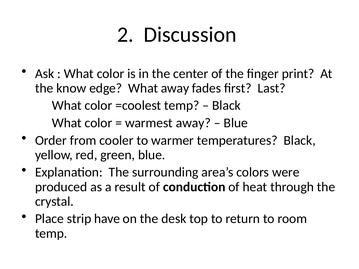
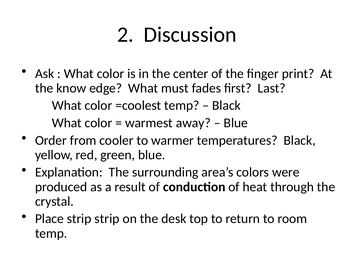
What away: away -> must (175, 88)
strip have: have -> strip (107, 219)
